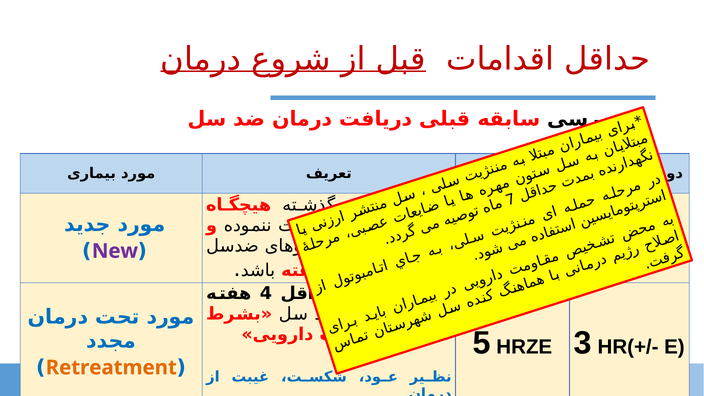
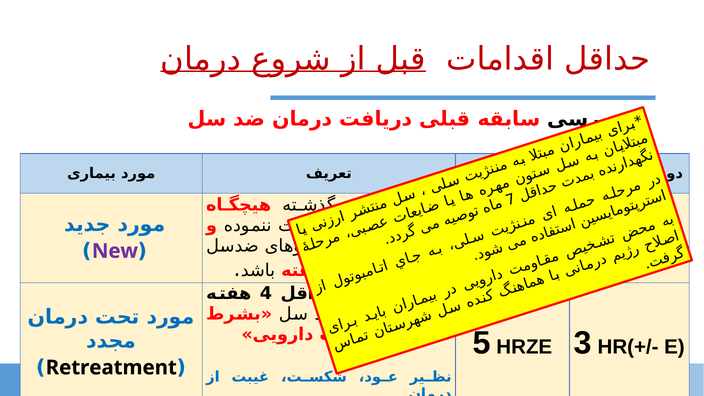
Retreatment colour: orange -> black (111, 368)
